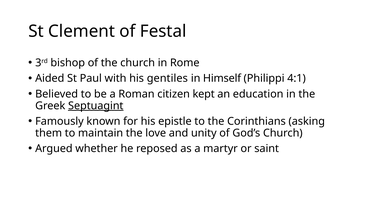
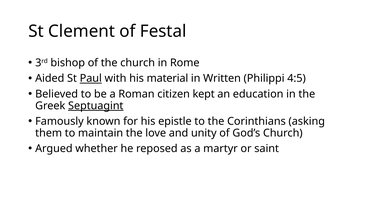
Paul underline: none -> present (91, 78)
gentiles: gentiles -> material (167, 78)
Himself: Himself -> Written (222, 78)
4:1: 4:1 -> 4:5 (297, 78)
